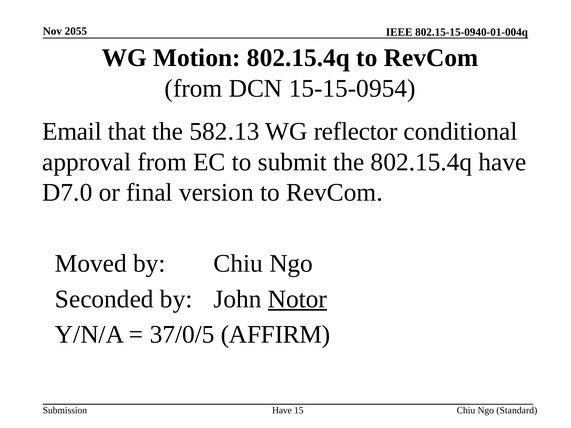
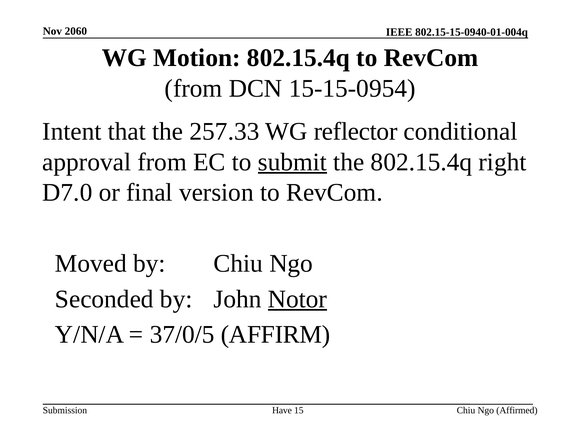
2055: 2055 -> 2060 (76, 31)
Email: Email -> Intent (72, 132)
582.13: 582.13 -> 257.33 (224, 132)
submit underline: none -> present (292, 162)
802.15.4q have: have -> right (502, 162)
Standard: Standard -> Affirmed (517, 411)
